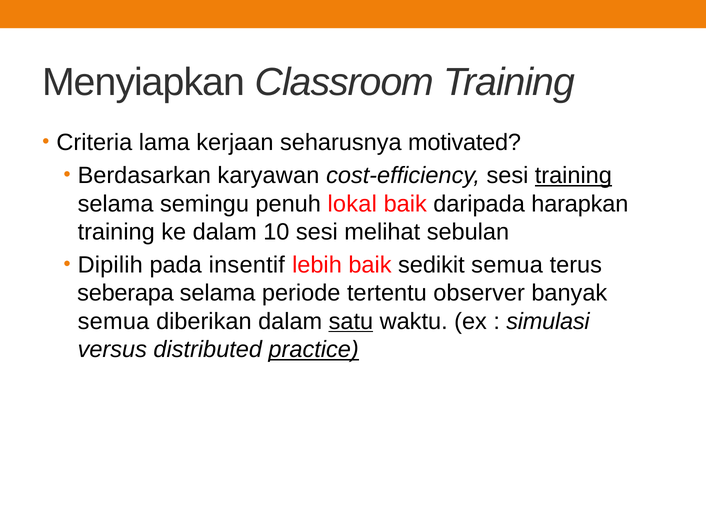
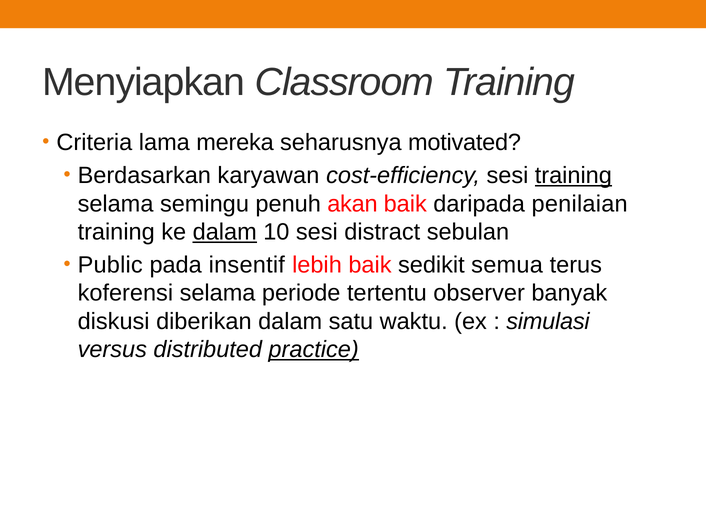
kerjaan: kerjaan -> mereka (235, 143)
lokal: lokal -> akan (352, 204)
harapkan: harapkan -> penilaian (580, 204)
dalam underline: none -> present (225, 232)
melihat: melihat -> distract (382, 232)
Dipilih: Dipilih -> Public (110, 265)
seberapa: seberapa -> koferensi (125, 293)
semua: semua -> diskusi (114, 322)
satu underline: present -> none (351, 322)
